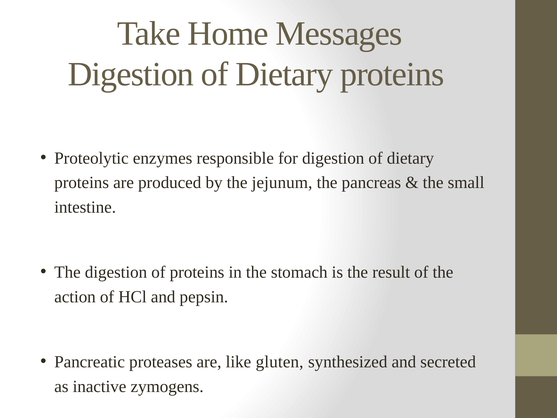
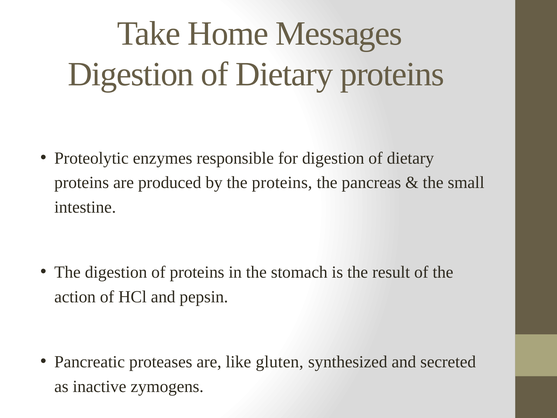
the jejunum: jejunum -> proteins (282, 183)
